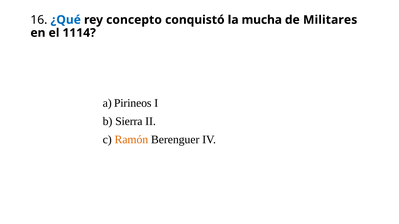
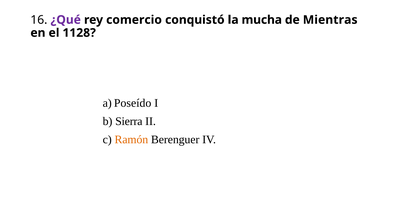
¿Qué colour: blue -> purple (66, 20)
concepto: concepto -> comercio (134, 20)
Militares: Militares -> Mientras (330, 20)
1114: 1114 -> 1128 (79, 33)
Pirineos: Pirineos -> Poseído (133, 103)
